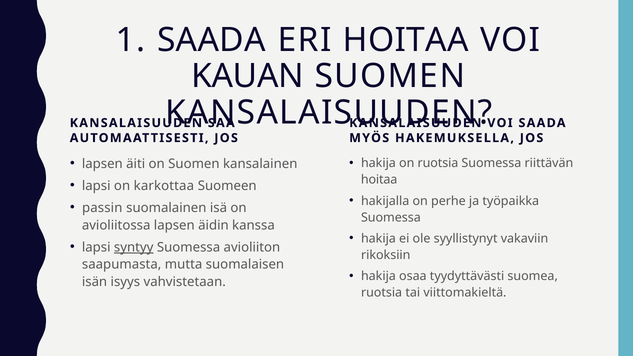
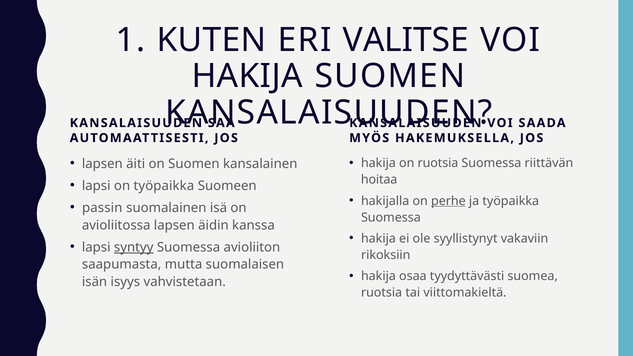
1 SAADA: SAADA -> KUTEN (211, 40)
ERI HOITAA: HOITAA -> VALITSE (406, 40)
KAUAN: KAUAN -> HAKIJA (247, 76)
on karkottaa: karkottaa -> työpaikka (164, 186)
perhe underline: none -> present (448, 201)
